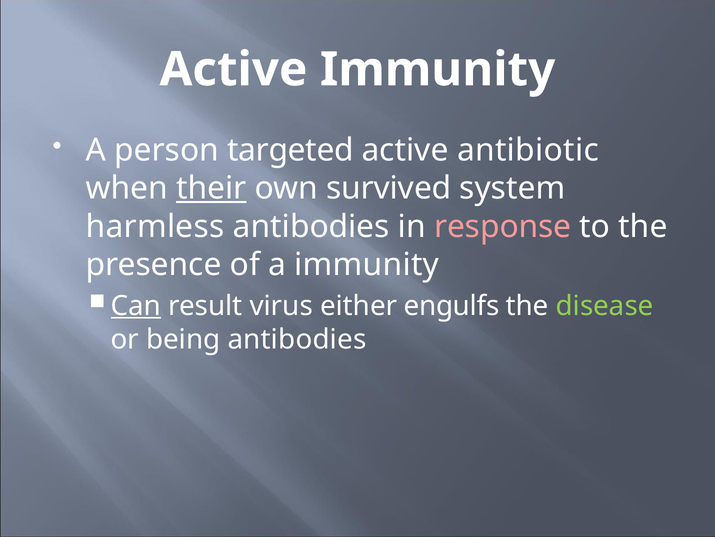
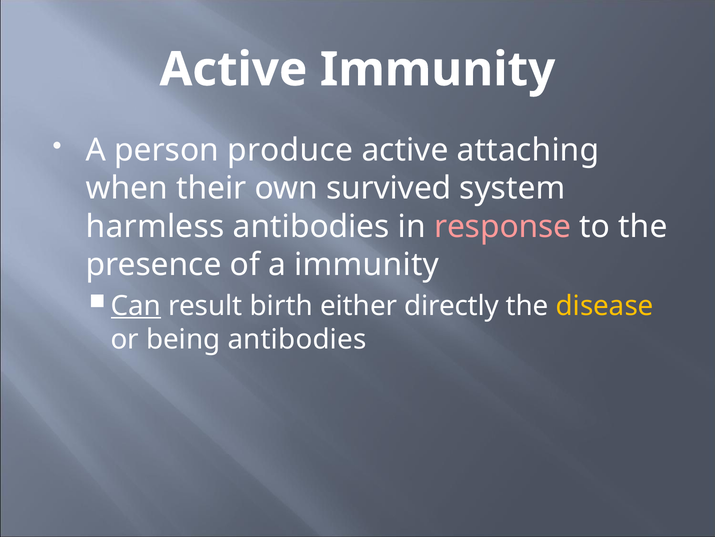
targeted: targeted -> produce (290, 150)
antibiotic: antibiotic -> attaching (528, 150)
their underline: present -> none (211, 188)
virus: virus -> birth (281, 305)
engulfs: engulfs -> directly (452, 305)
disease colour: light green -> yellow (605, 305)
